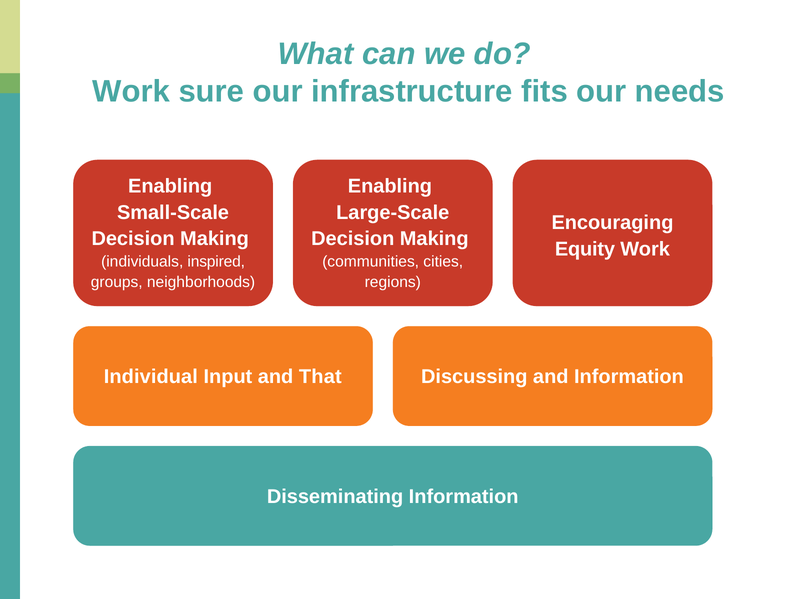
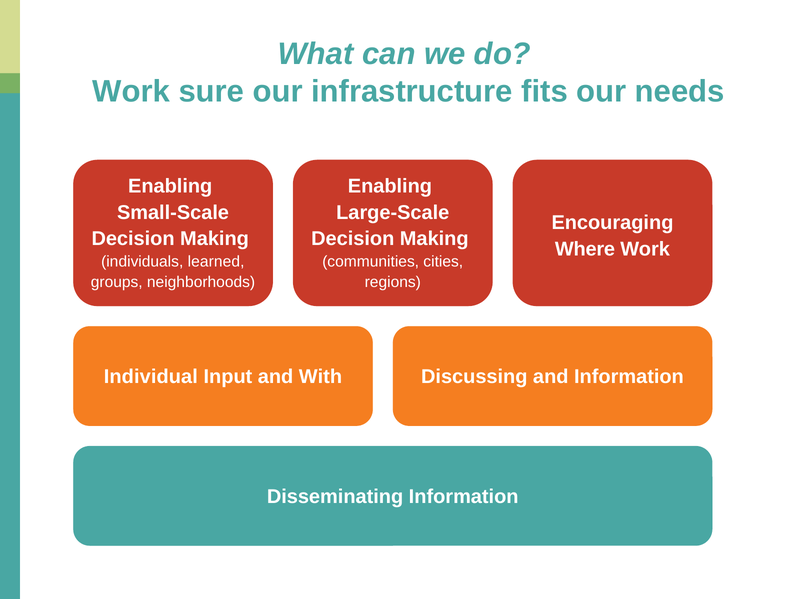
Equity: Equity -> Where (585, 249)
inspired: inspired -> learned (216, 262)
That: That -> With (320, 377)
